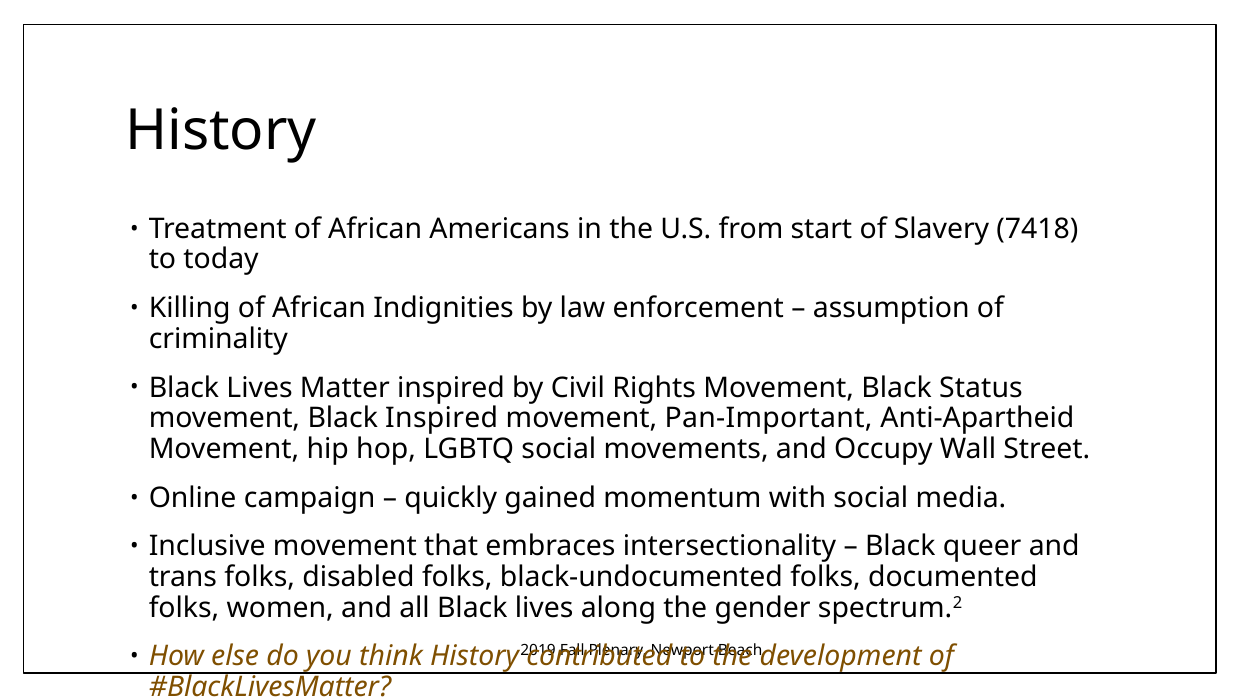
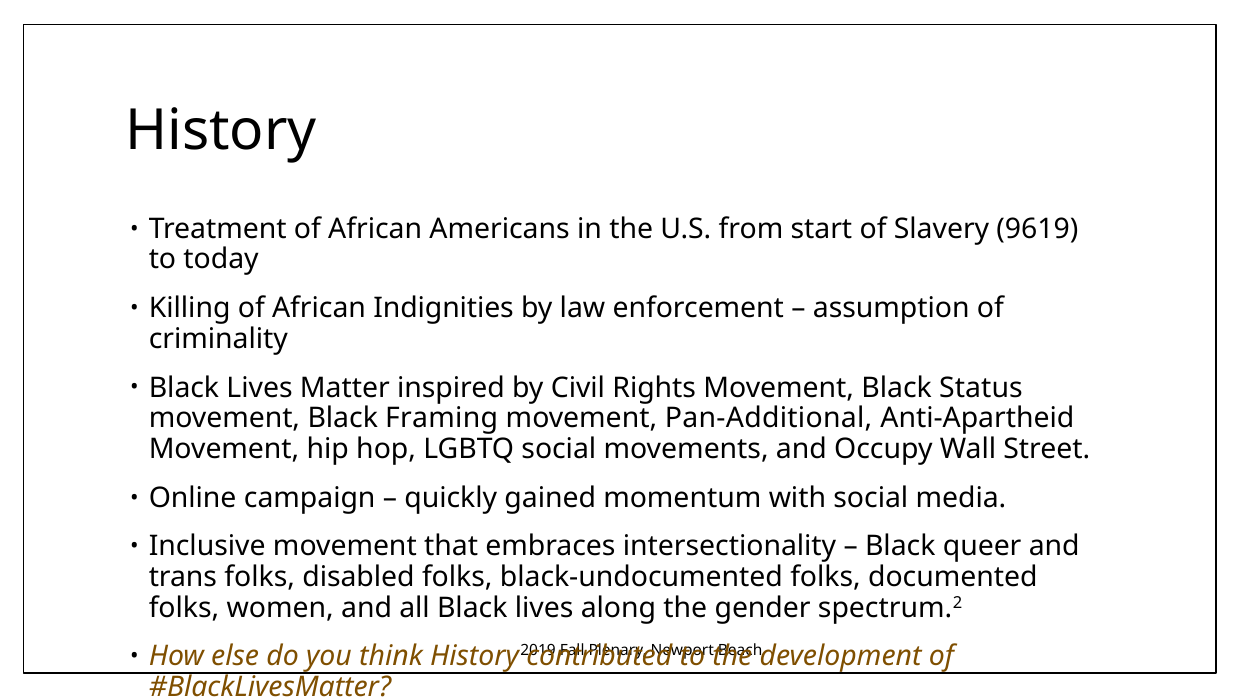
7418: 7418 -> 9619 (1037, 229)
Black Inspired: Inspired -> Framing (442, 419)
Pan-Important: Pan-Important -> Pan-Additional (769, 419)
